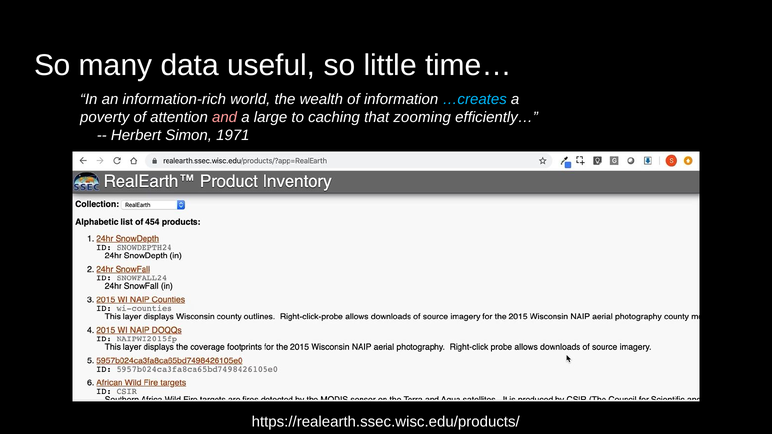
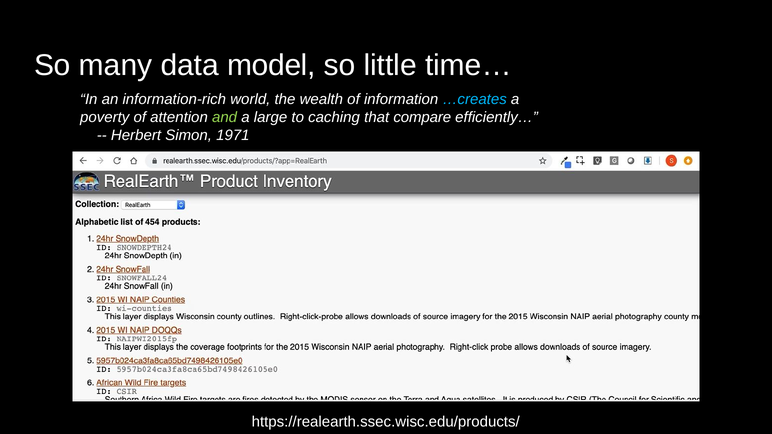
useful: useful -> model (271, 65)
and colour: pink -> light green (225, 117)
zooming: zooming -> compare (422, 117)
